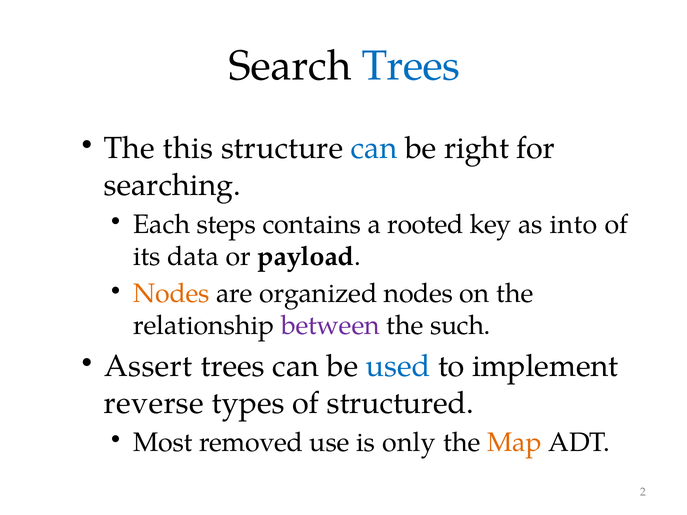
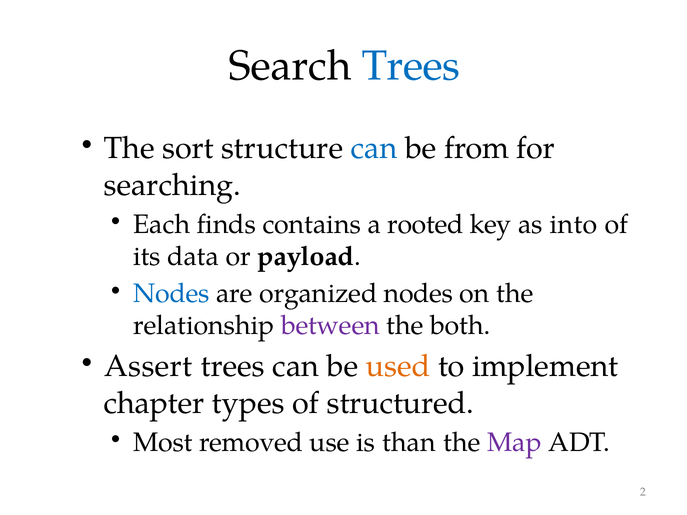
this: this -> sort (188, 148)
right: right -> from (477, 148)
steps: steps -> finds (226, 224)
Nodes colour: orange -> blue (171, 294)
such: such -> both (460, 326)
used colour: blue -> orange (398, 367)
reverse: reverse -> chapter (154, 403)
only: only -> than (409, 443)
Map colour: orange -> purple (514, 443)
